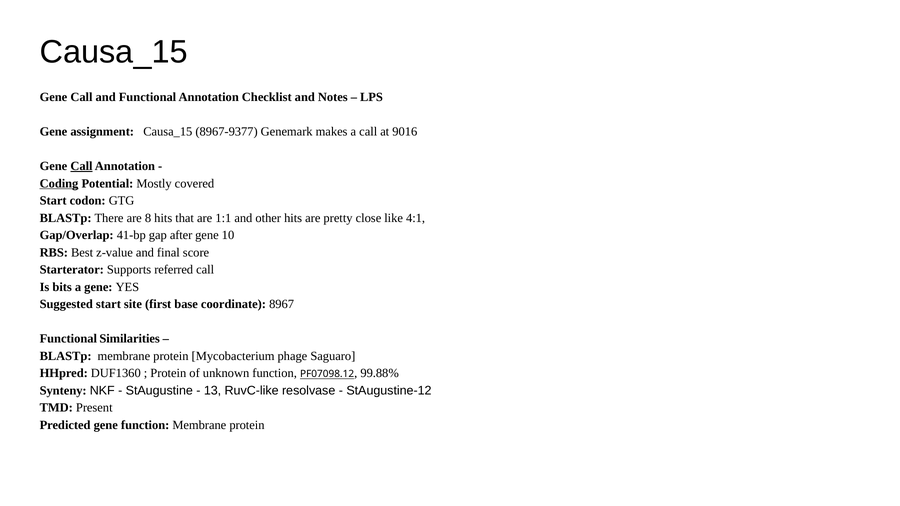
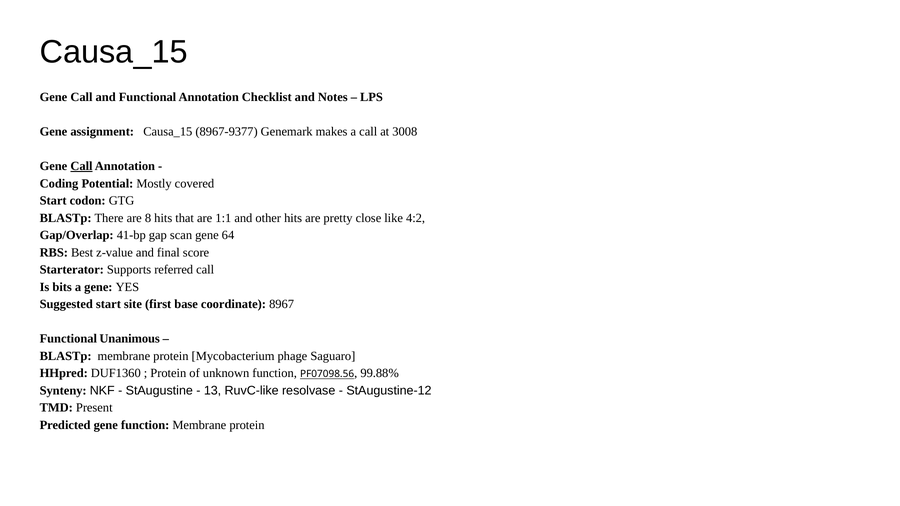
9016: 9016 -> 3008 (405, 132)
Coding underline: present -> none (59, 184)
4:1: 4:1 -> 4:2 (416, 218)
after: after -> scan (181, 235)
10: 10 -> 64 (228, 235)
Similarities: Similarities -> Unanimous (130, 339)
PF07098.12: PF07098.12 -> PF07098.56 (327, 374)
